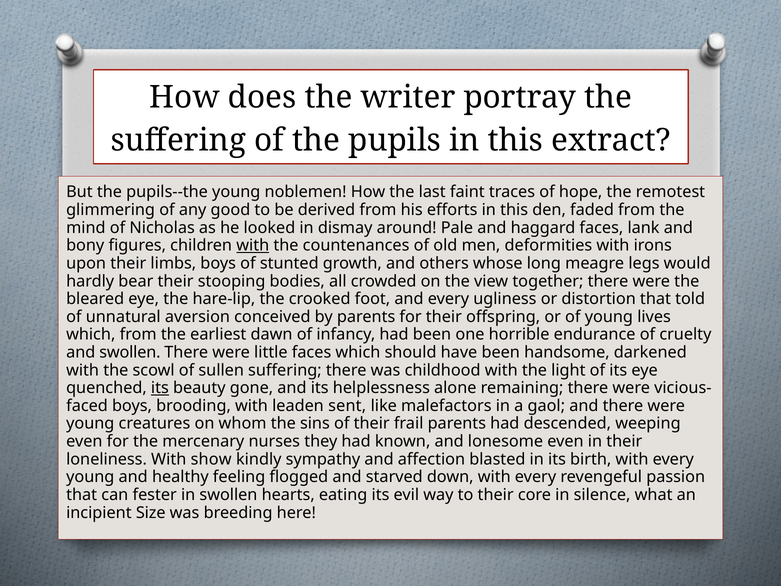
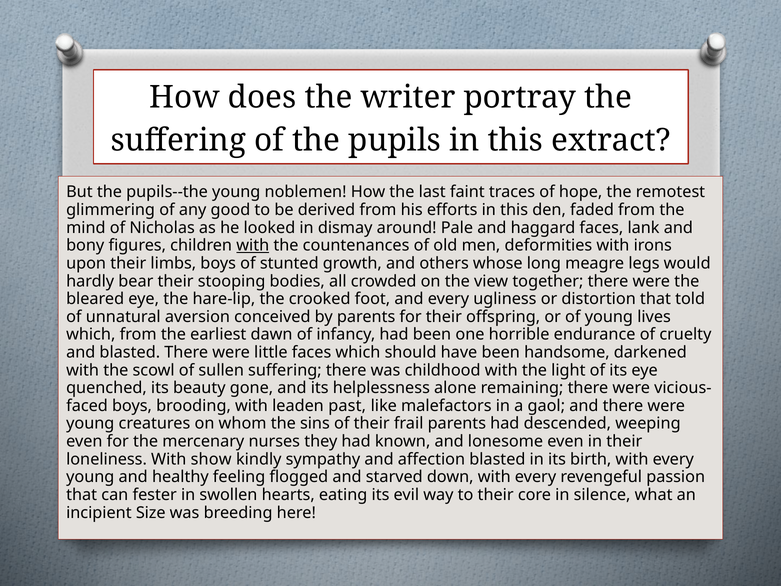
and swollen: swollen -> blasted (130, 352)
its underline: present -> none (160, 388)
sent: sent -> past (347, 406)
